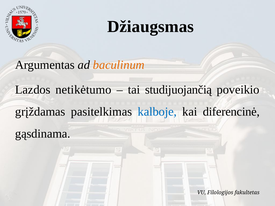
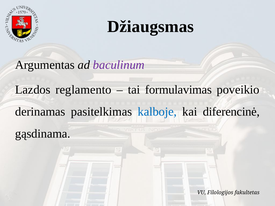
baculinum colour: orange -> purple (119, 65)
netikėtumo: netikėtumo -> reglamento (83, 90)
studijuojančią: studijuojančią -> formulavimas (178, 90)
grįždamas: grįždamas -> derinamas (40, 112)
